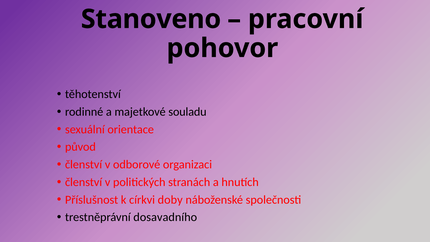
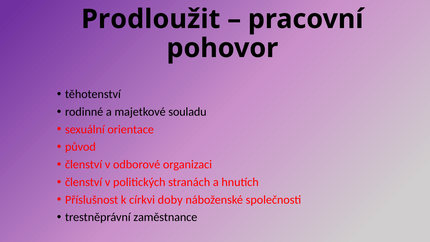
Stanoveno: Stanoveno -> Prodloužit (151, 19)
dosavadního: dosavadního -> zaměstnance (165, 217)
